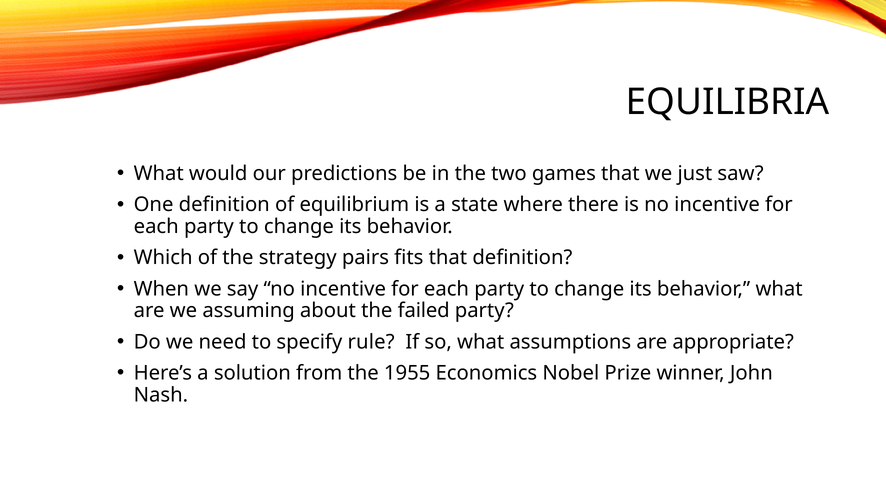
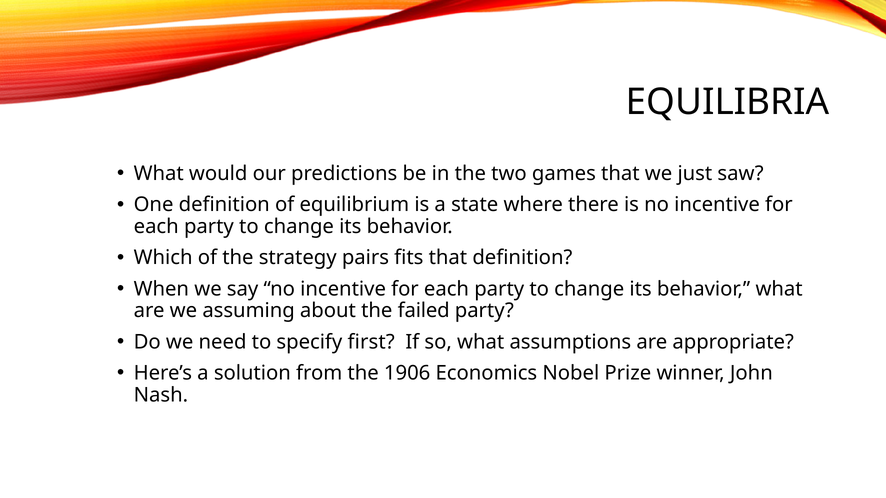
rule: rule -> first (371, 342)
1955: 1955 -> 1906 (407, 373)
